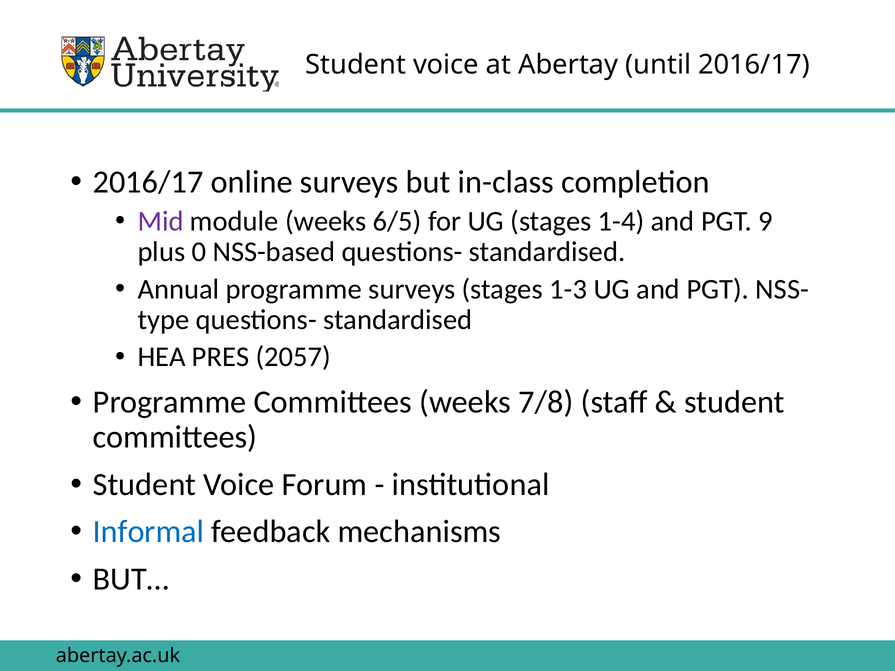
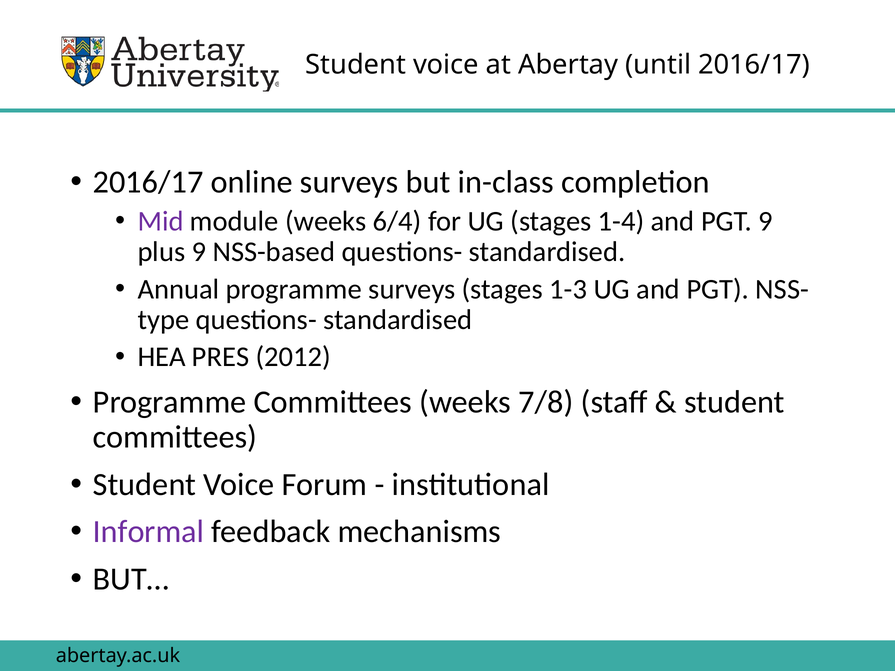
6/5: 6/5 -> 6/4 (397, 221)
plus 0: 0 -> 9 (199, 252)
2057: 2057 -> 2012 (293, 357)
Informal colour: blue -> purple (148, 532)
